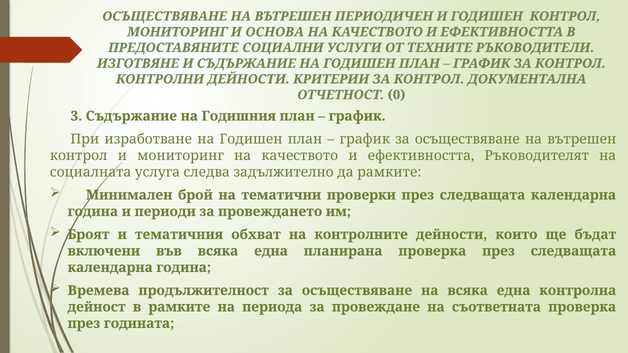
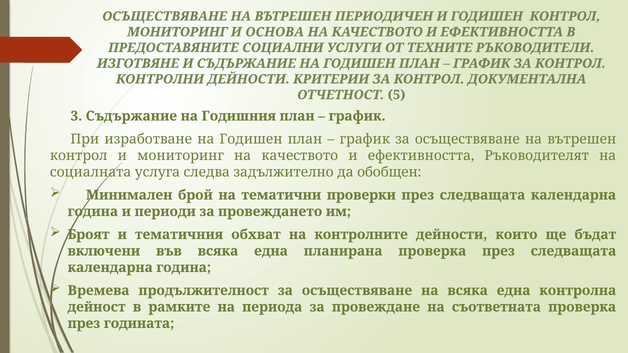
0: 0 -> 5 (397, 95)
да рамките: рамките -> обобщен (389, 172)
